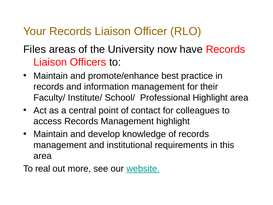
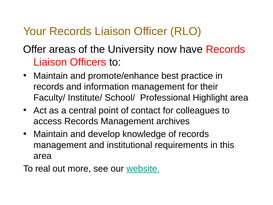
Files: Files -> Offer (35, 49)
Management highlight: highlight -> archives (173, 121)
